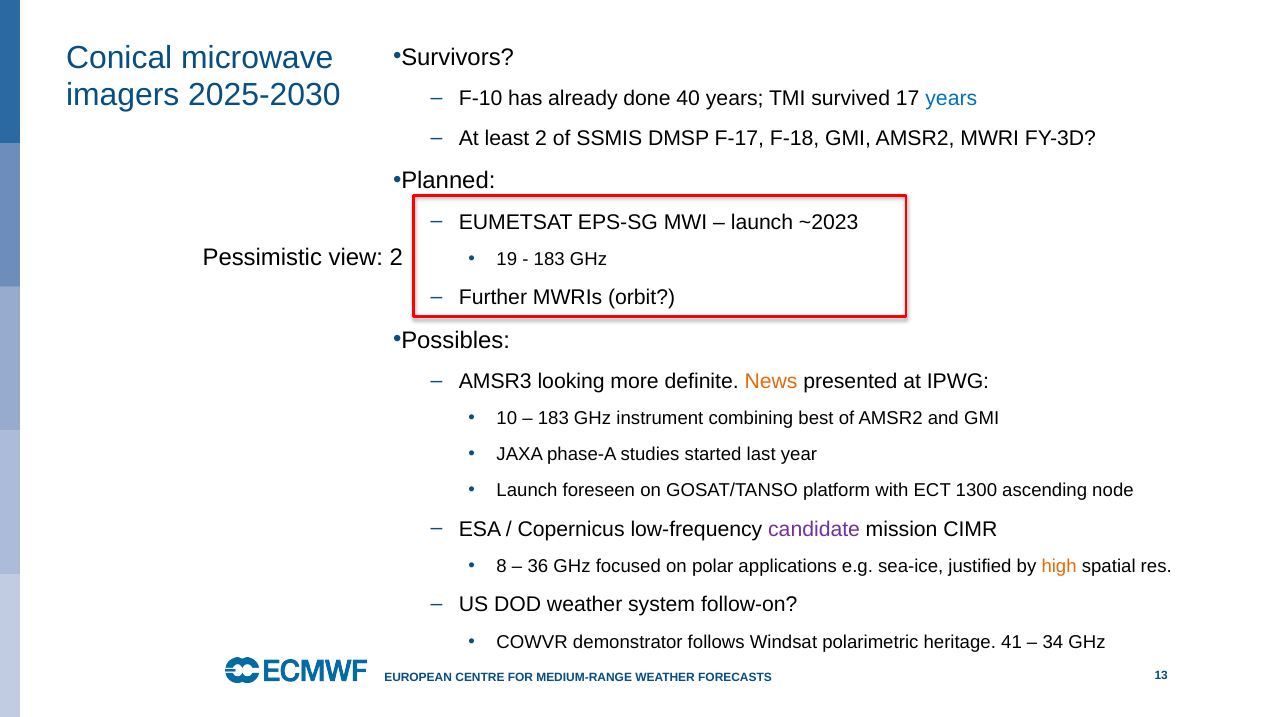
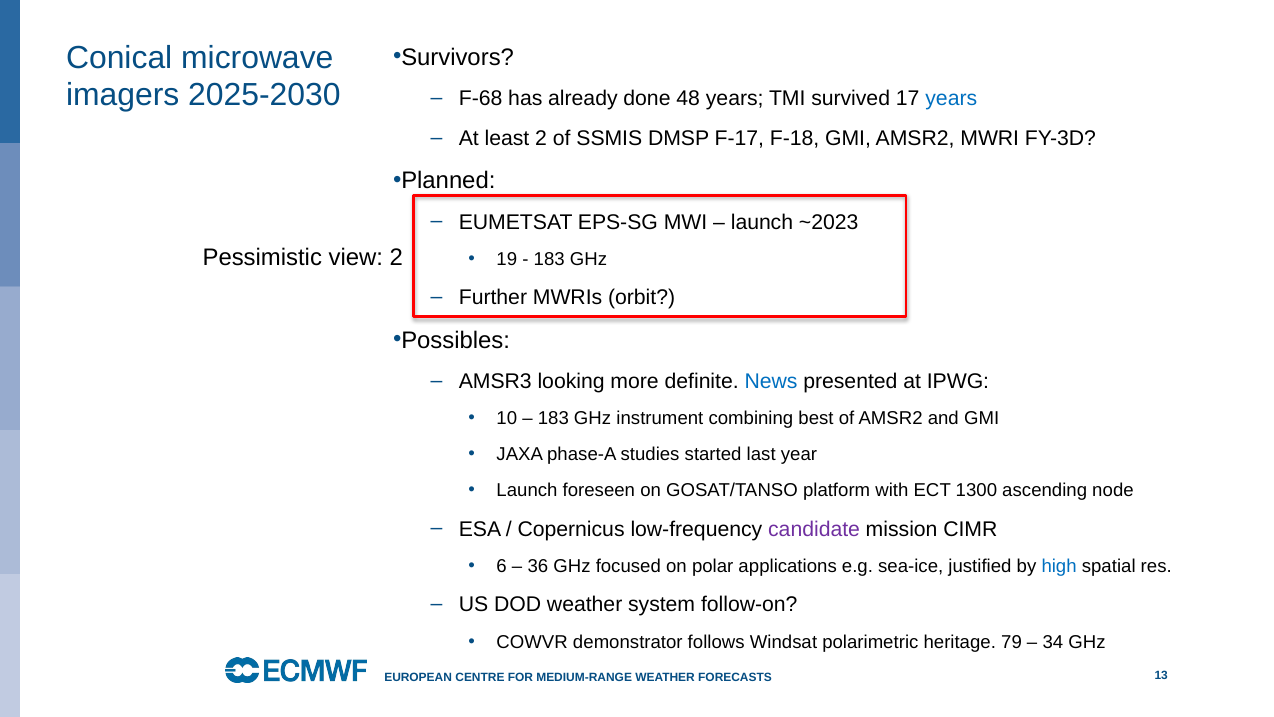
F-10: F-10 -> F-68 (481, 99)
40: 40 -> 48 (688, 99)
News colour: orange -> blue (771, 381)
8: 8 -> 6 (502, 566)
high colour: orange -> blue (1059, 566)
41: 41 -> 79 (1012, 642)
